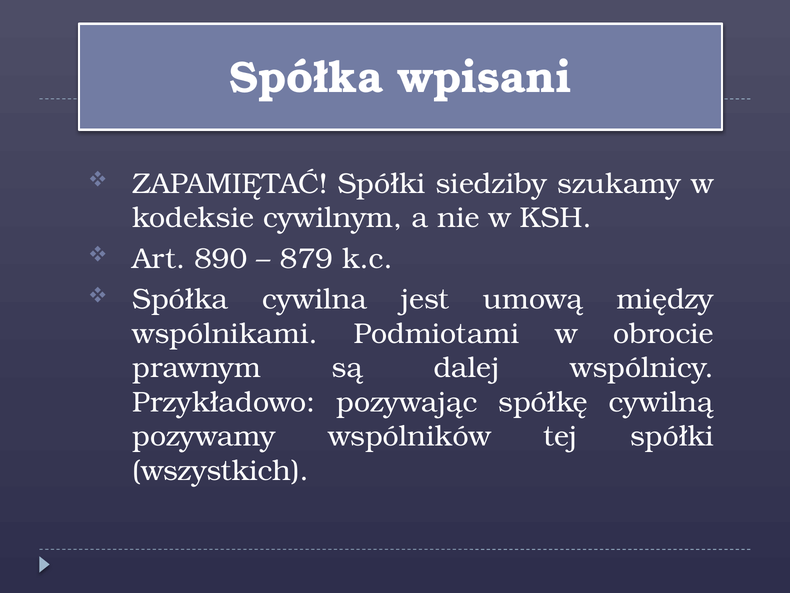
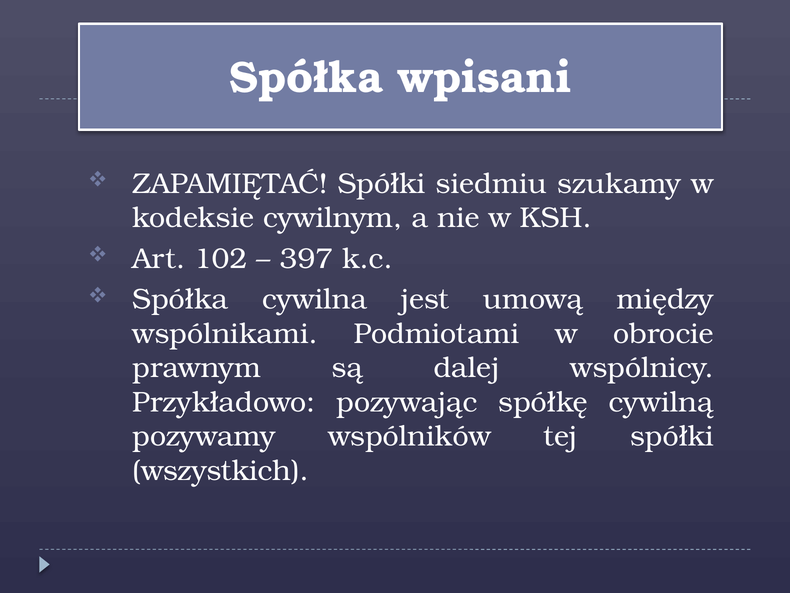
siedziby: siedziby -> siedmiu (491, 183)
890: 890 -> 102 (221, 258)
879: 879 -> 397 (306, 258)
